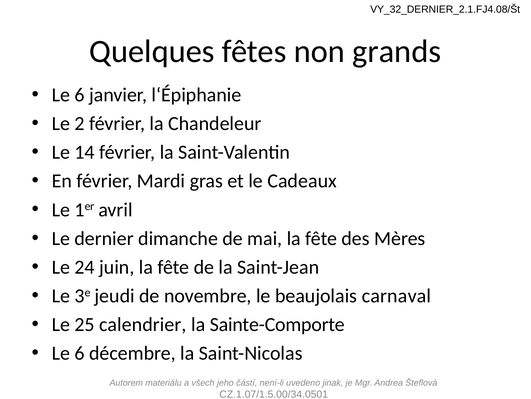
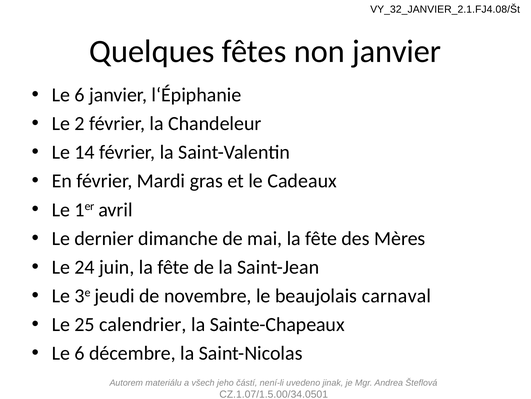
VY_32_DERNIER_2.1.FJ4.08/Št: VY_32_DERNIER_2.1.FJ4.08/Št -> VY_32_JANVIER_2.1.FJ4.08/Št (445, 10)
non grands: grands -> janvier (397, 51)
Sainte-Comporte: Sainte-Comporte -> Sainte-Chapeaux (277, 324)
